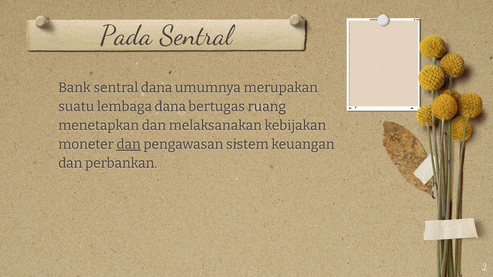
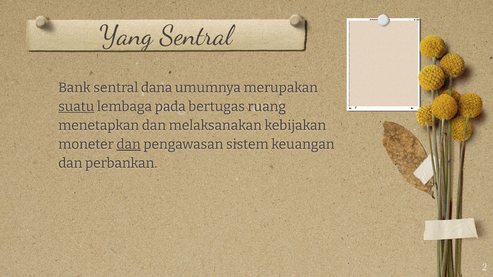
Pada: Pada -> Yang (126, 35)
suatu underline: none -> present (76, 107)
lembaga dana: dana -> pada (170, 107)
